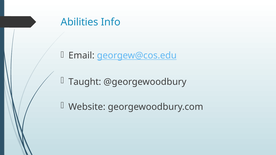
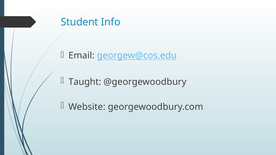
Abilities: Abilities -> Student (80, 22)
